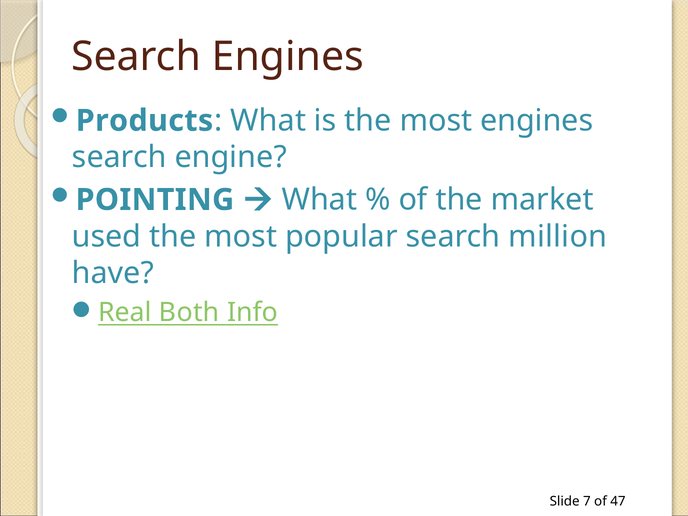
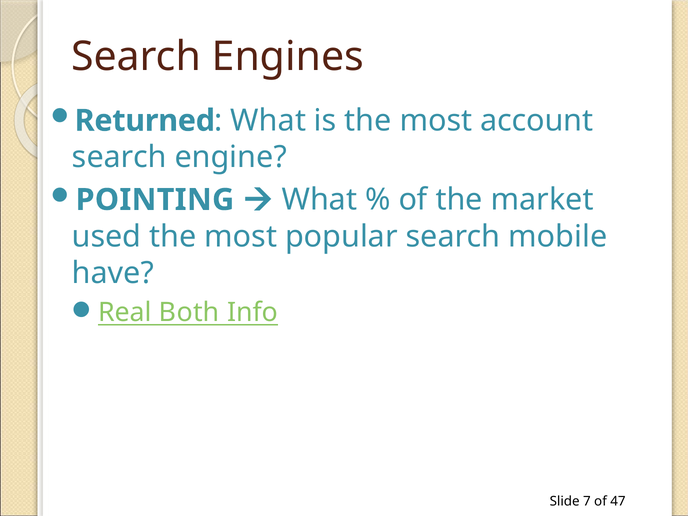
Products: Products -> Returned (145, 121)
most engines: engines -> account (537, 121)
million: million -> mobile (558, 237)
